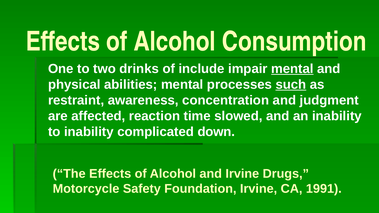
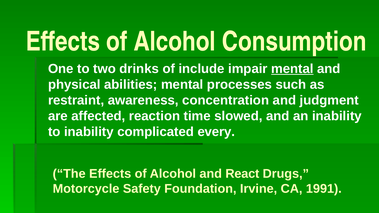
such underline: present -> none (291, 85)
down: down -> every (216, 132)
and Irvine: Irvine -> React (242, 174)
